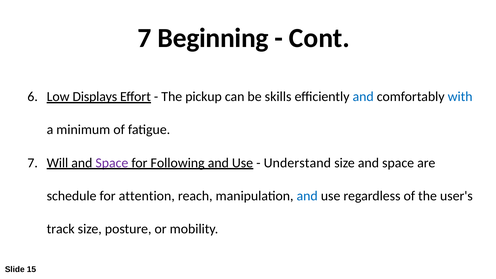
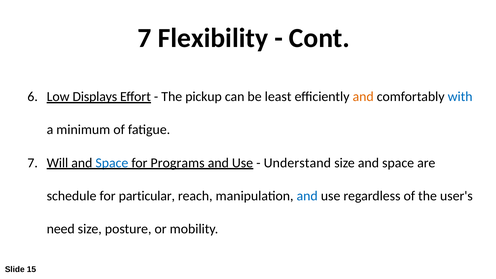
Beginning: Beginning -> Flexibility (213, 38)
skills: skills -> least (278, 97)
and colour: blue -> orange (363, 97)
Space colour: purple -> blue (112, 163)
Following: Following -> Programs (178, 163)
attention: attention -> particular (147, 196)
track: track -> need (61, 229)
